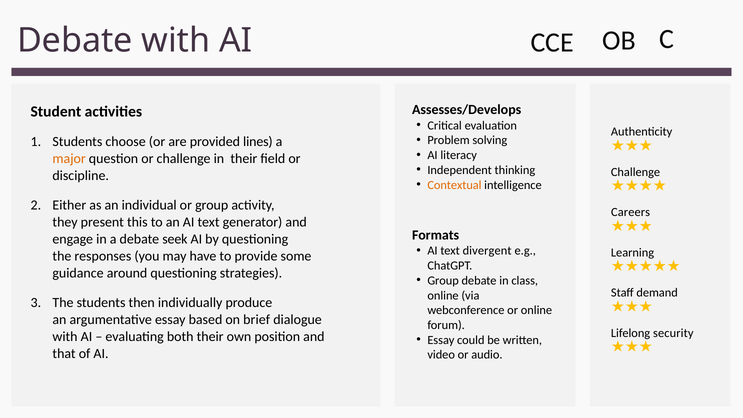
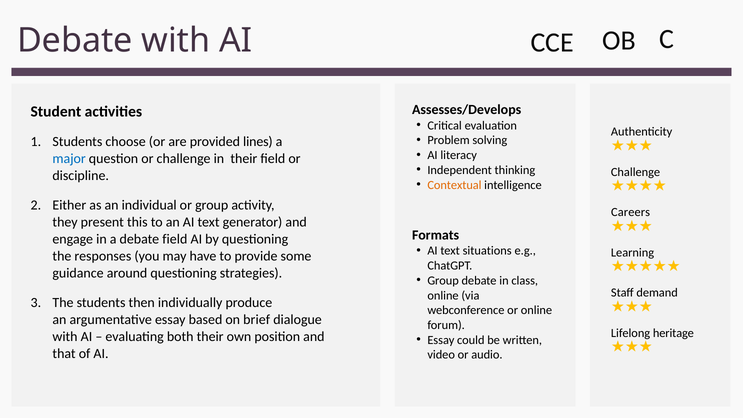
major colour: orange -> blue (69, 159)
debate seek: seek -> field (175, 239)
divergent: divergent -> situations (487, 251)
security: security -> heritage (673, 333)
